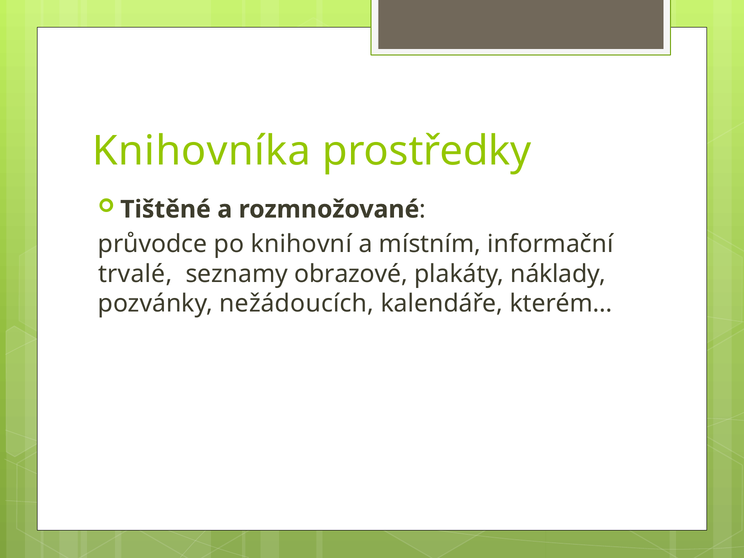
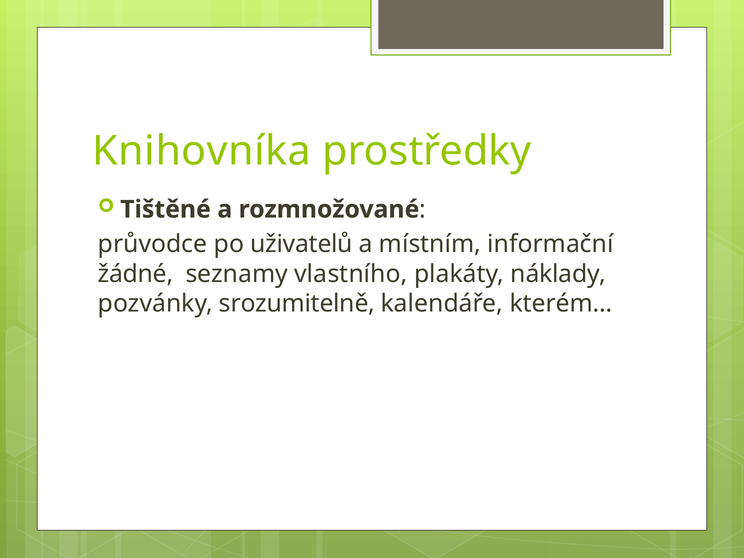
knihovní: knihovní -> uživatelů (301, 244)
trvalé: trvalé -> žádné (135, 274)
obrazové: obrazové -> vlastního (351, 274)
nežádoucích: nežádoucích -> srozumitelně (297, 304)
